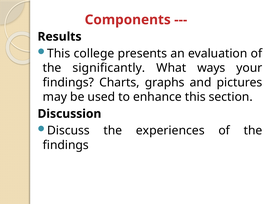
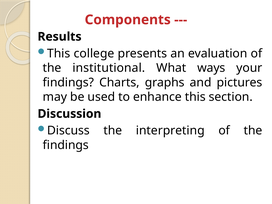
significantly: significantly -> institutional (109, 68)
experiences: experiences -> interpreting (170, 131)
